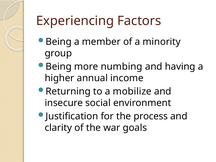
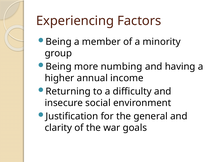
mobilize: mobilize -> difficulty (132, 91)
process: process -> general (151, 116)
